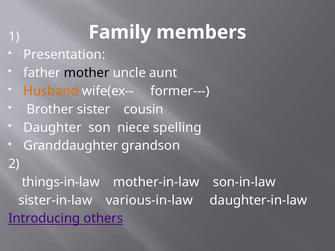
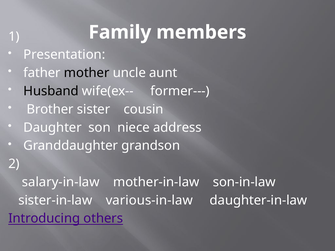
Husband colour: orange -> black (51, 91)
spelling: spelling -> address (177, 128)
things-in-law: things-in-law -> salary-in-law (61, 182)
